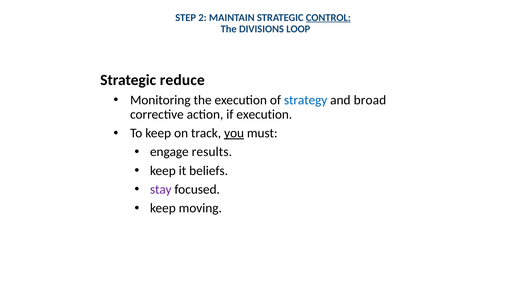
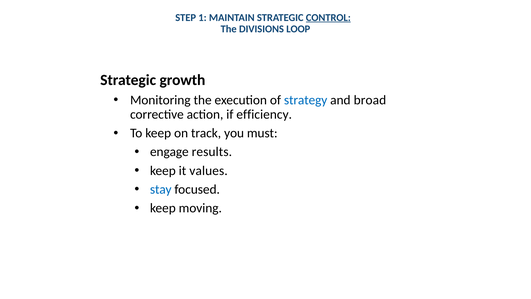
2: 2 -> 1 (202, 18)
reduce: reduce -> growth (182, 80)
if execution: execution -> efficiency (264, 114)
you underline: present -> none (234, 133)
beliefs: beliefs -> values (209, 171)
stay colour: purple -> blue (161, 189)
